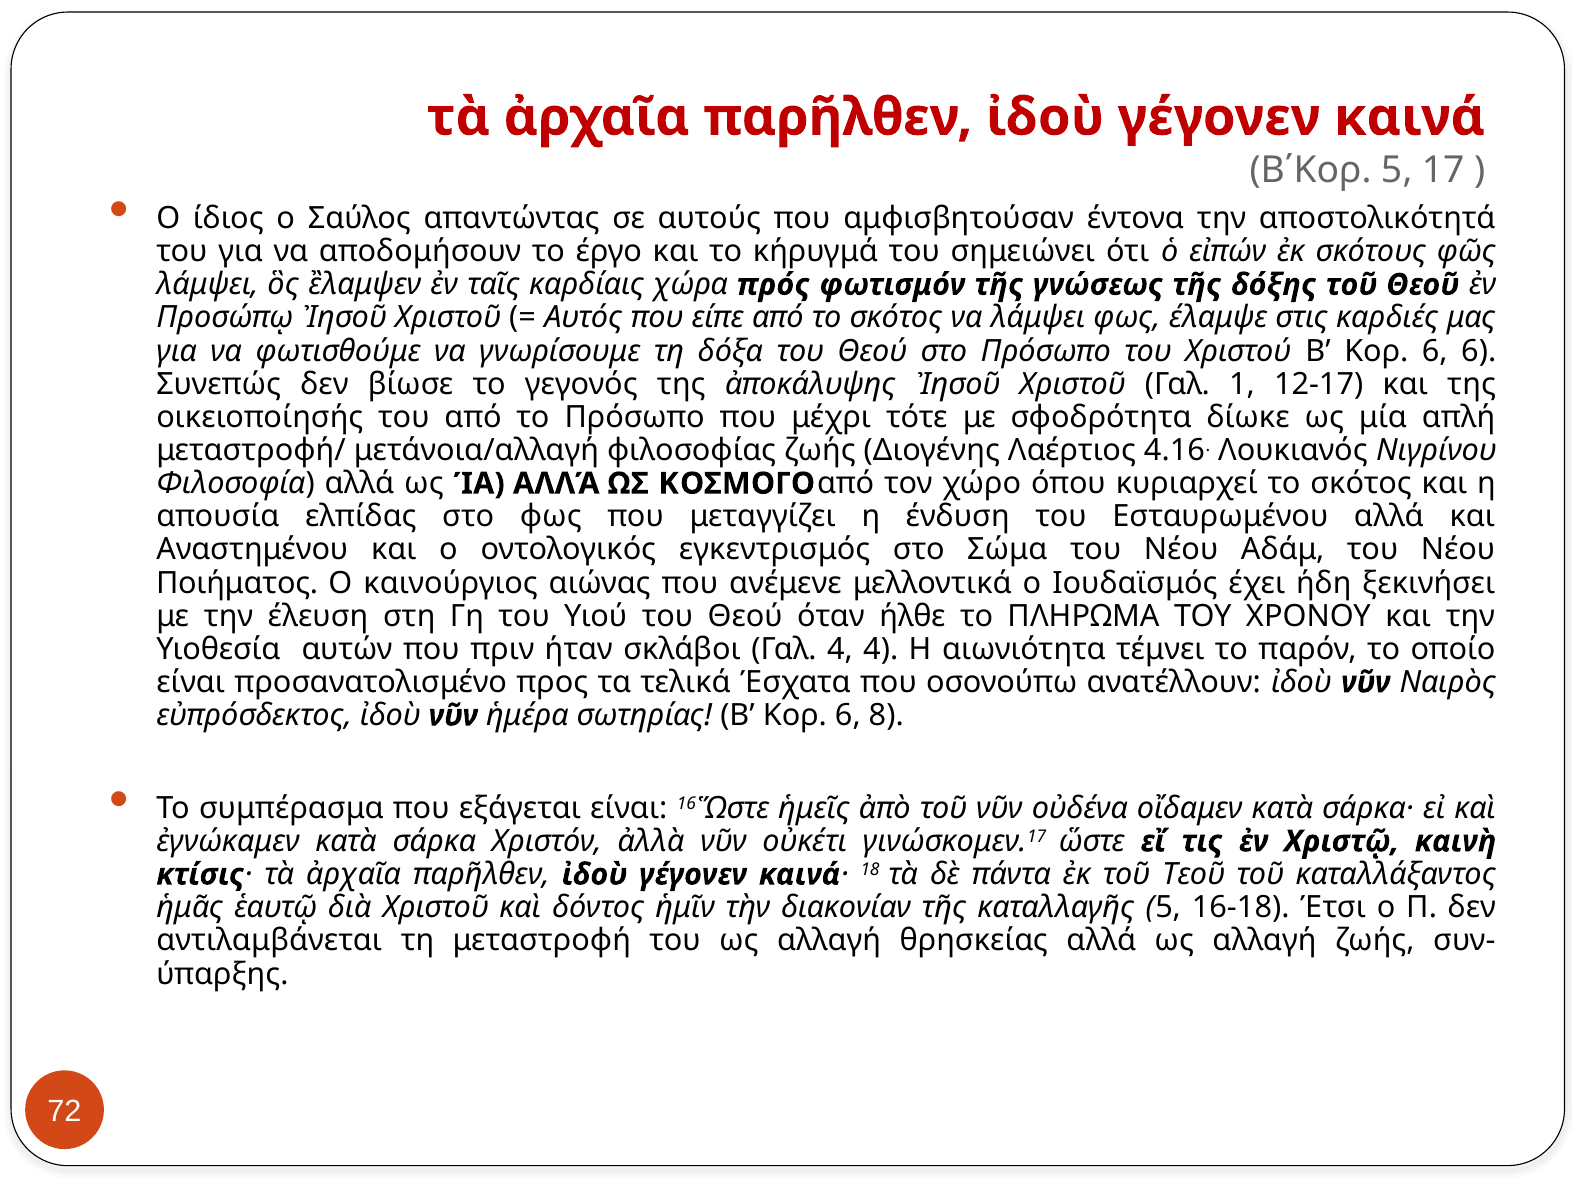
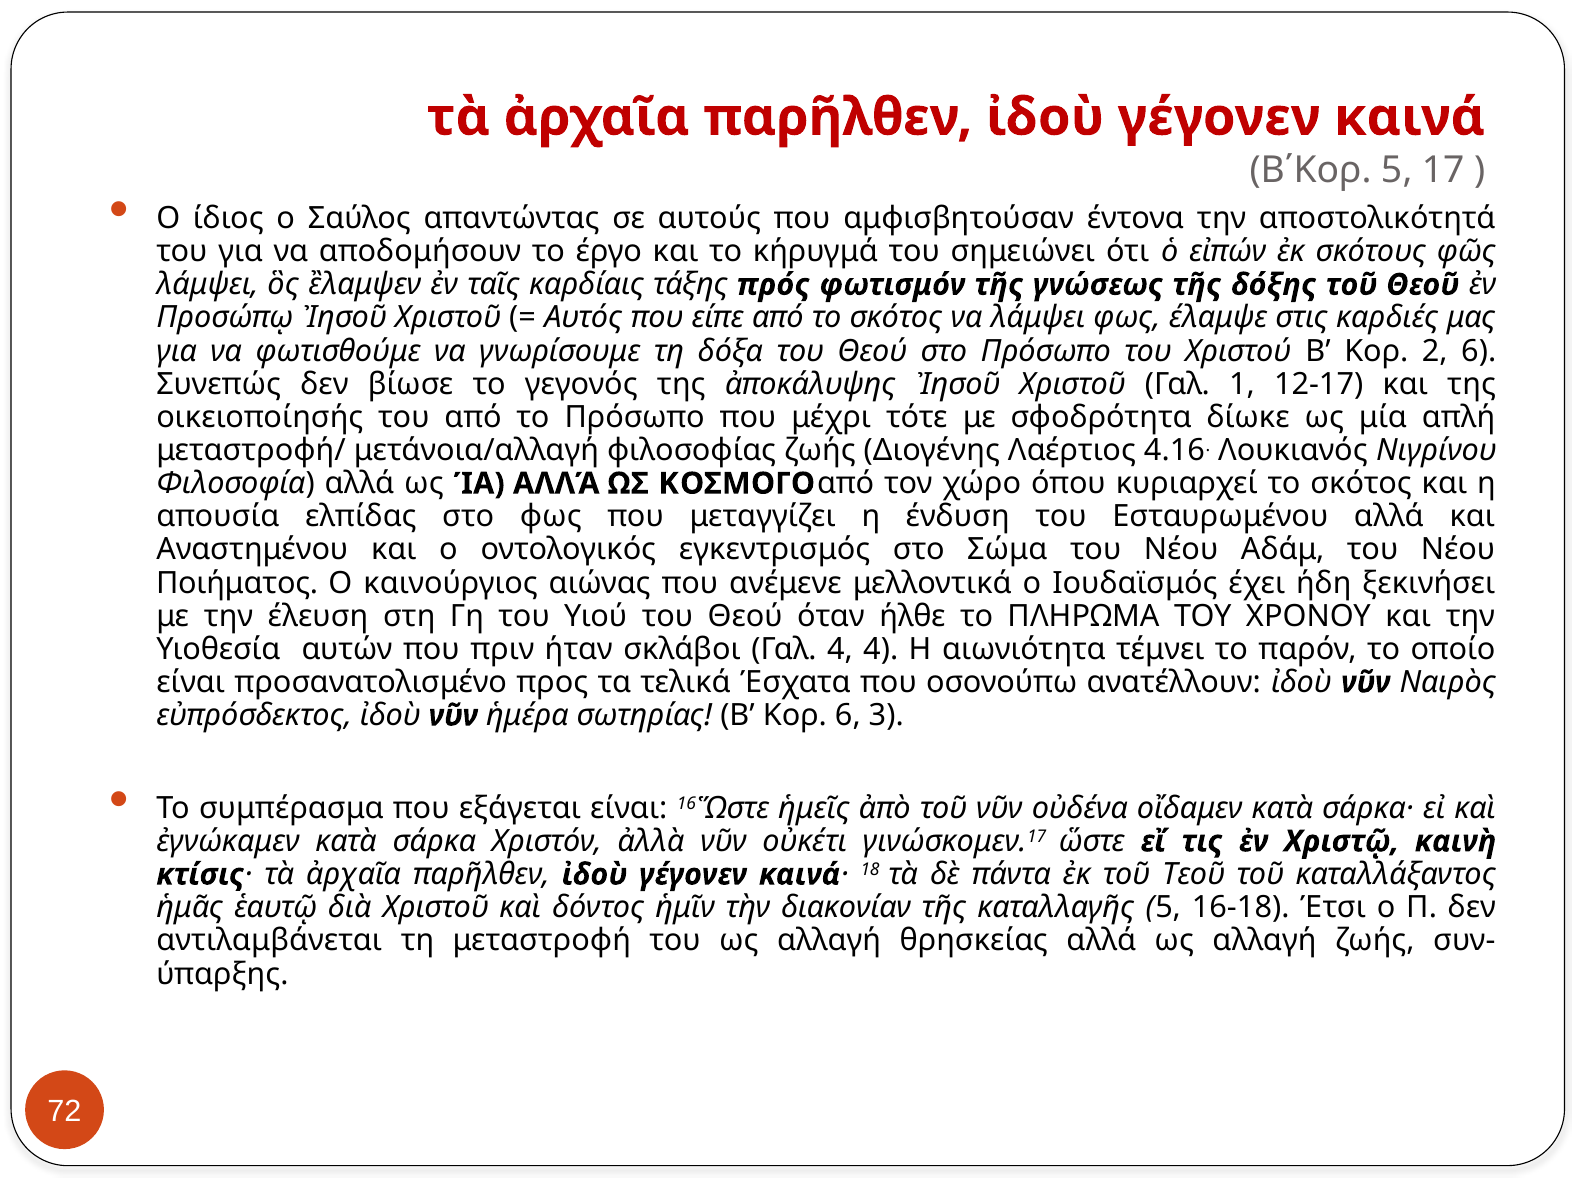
χώρα: χώρα -> τάξης (690, 285)
Χριστού Β Κορ 6: 6 -> 2 (1435, 351)
8: 8 -> 3 (886, 715)
